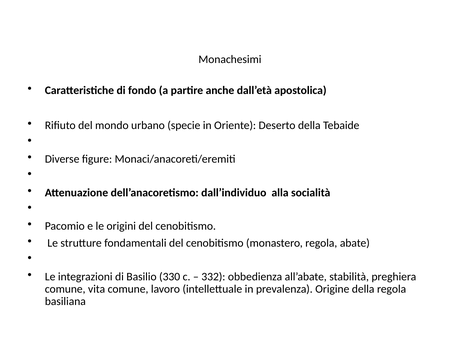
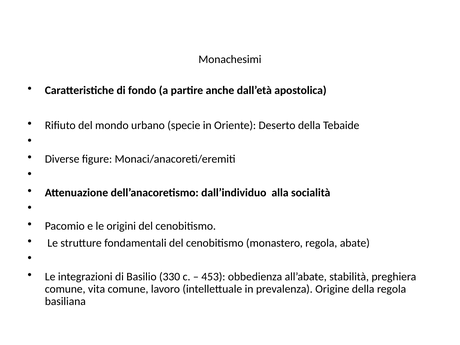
332: 332 -> 453 (213, 277)
